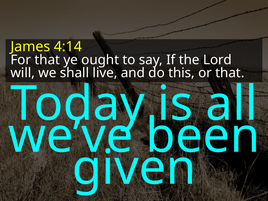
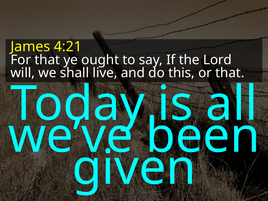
4:14: 4:14 -> 4:21 (68, 47)
